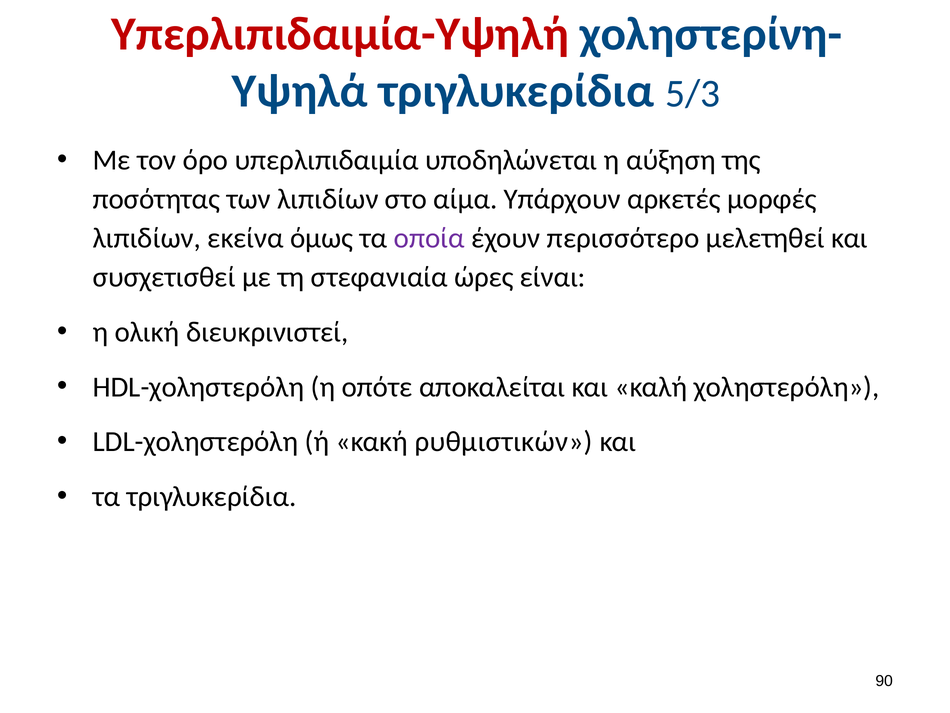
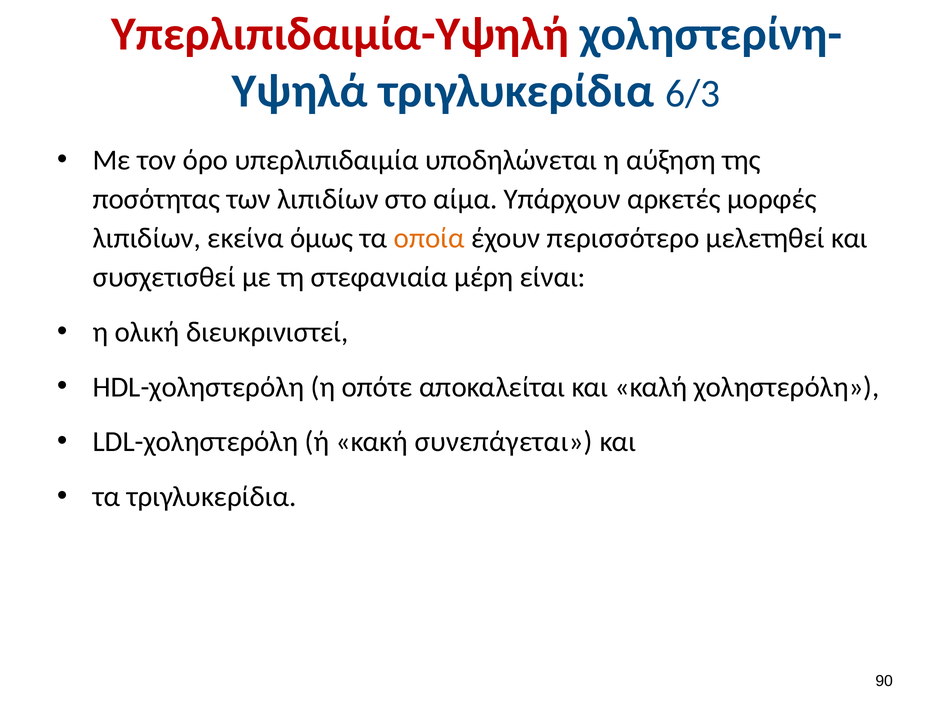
5/3: 5/3 -> 6/3 (693, 94)
οποία colour: purple -> orange (429, 238)
ώρες: ώρες -> μέρη (484, 277)
ρυθμιστικών: ρυθμιστικών -> συνεπάγεται (504, 441)
